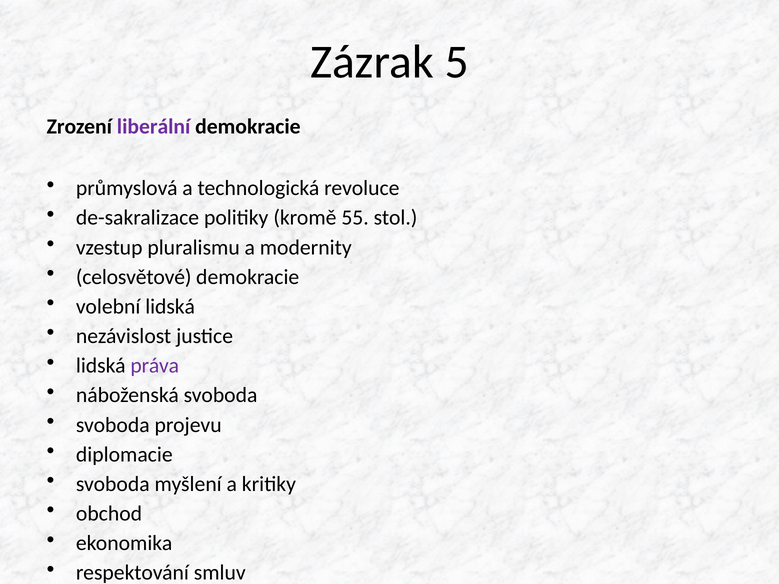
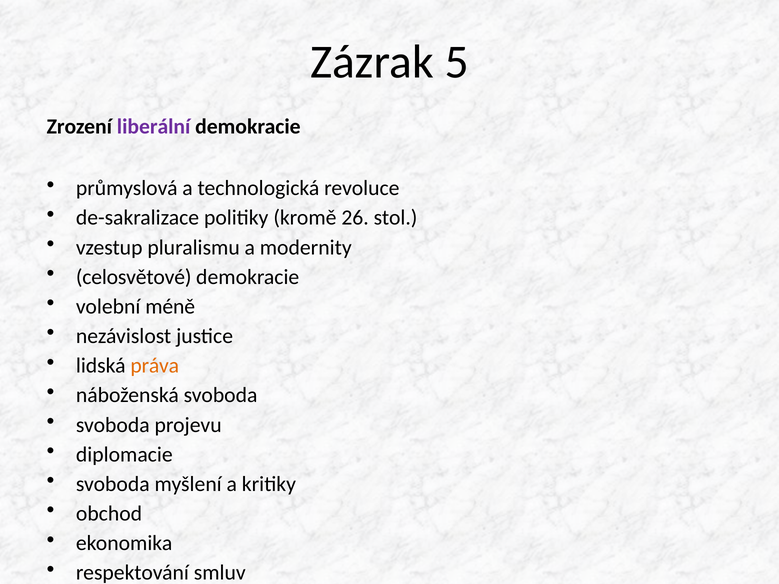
55: 55 -> 26 (355, 218)
volební lidská: lidská -> méně (170, 307)
práva colour: purple -> orange (155, 366)
